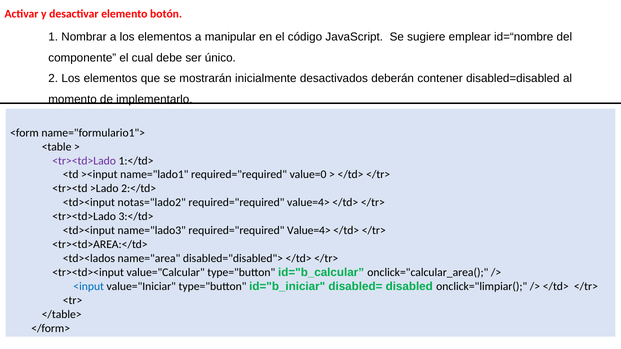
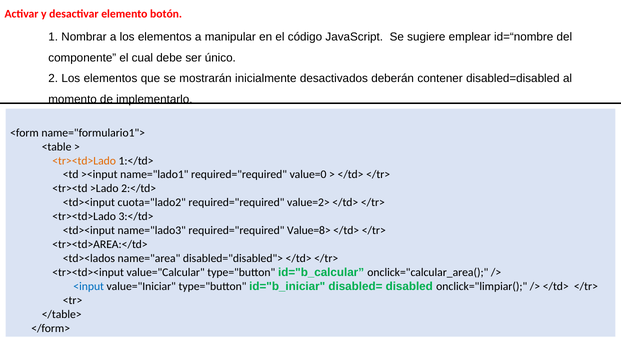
<tr><td>Lado colour: purple -> orange (84, 161)
notas="lado2: notas="lado2 -> cuota="lado2 (152, 203)
value=4>: value=4> -> value=2> (308, 203)
name="lado3 required="required Value=4>: Value=4> -> Value=8> (309, 231)
